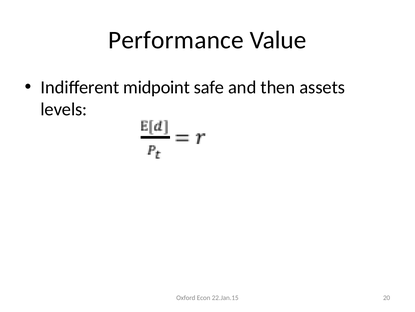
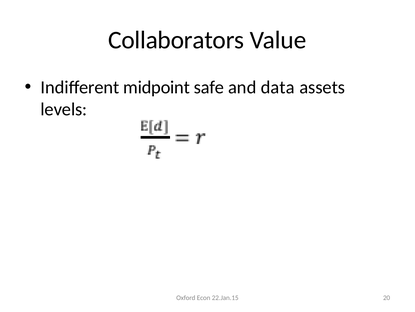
Performance: Performance -> Collaborators (176, 40)
then: then -> data (278, 87)
